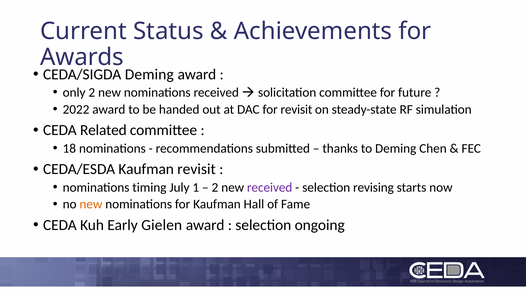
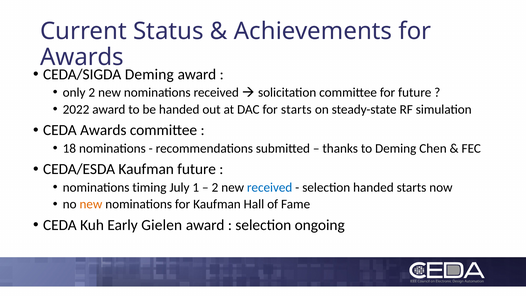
for revisit: revisit -> starts (296, 109)
CEDA Related: Related -> Awards (103, 130)
Kaufman revisit: revisit -> future (197, 169)
received colour: purple -> blue (270, 187)
selection revising: revising -> handed (373, 187)
